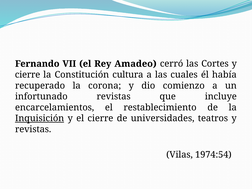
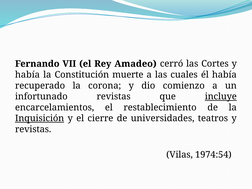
cierre: cierre -> había (27, 75)
cultura: cultura -> muerte (128, 75)
incluye underline: none -> present (221, 97)
